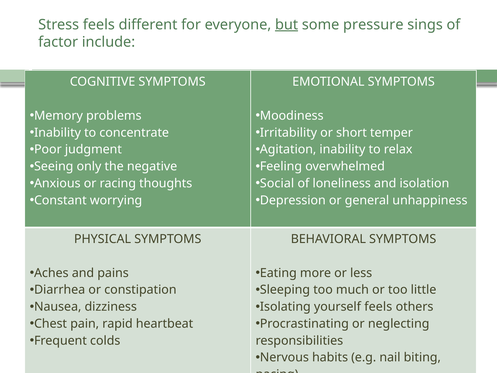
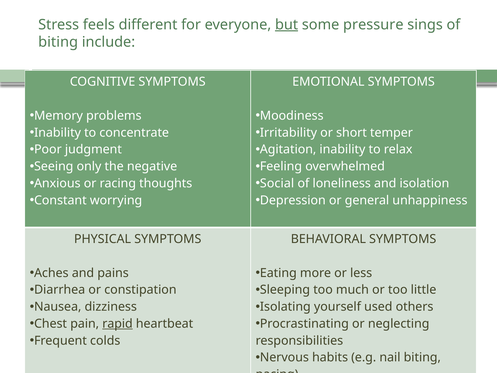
factor: factor -> biting (58, 42)
yourself feels: feels -> used (378, 307)
rapid underline: none -> present (117, 323)
